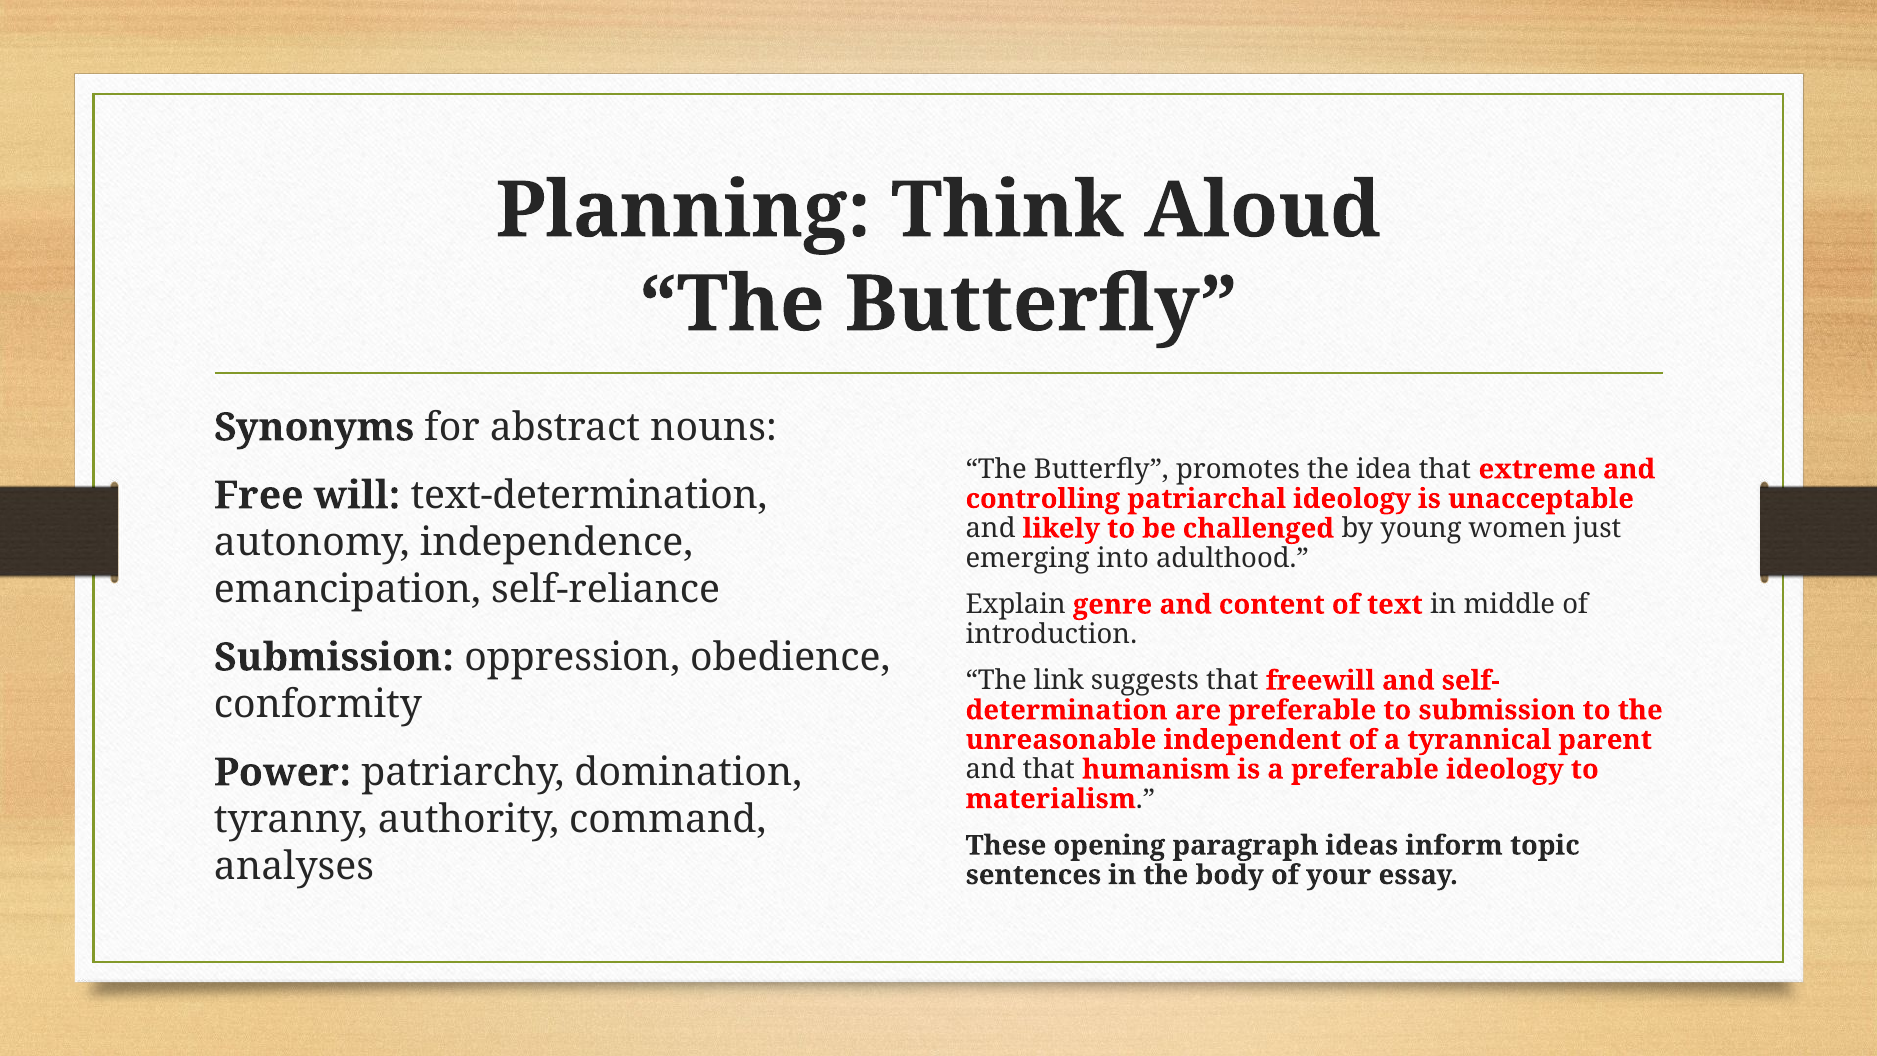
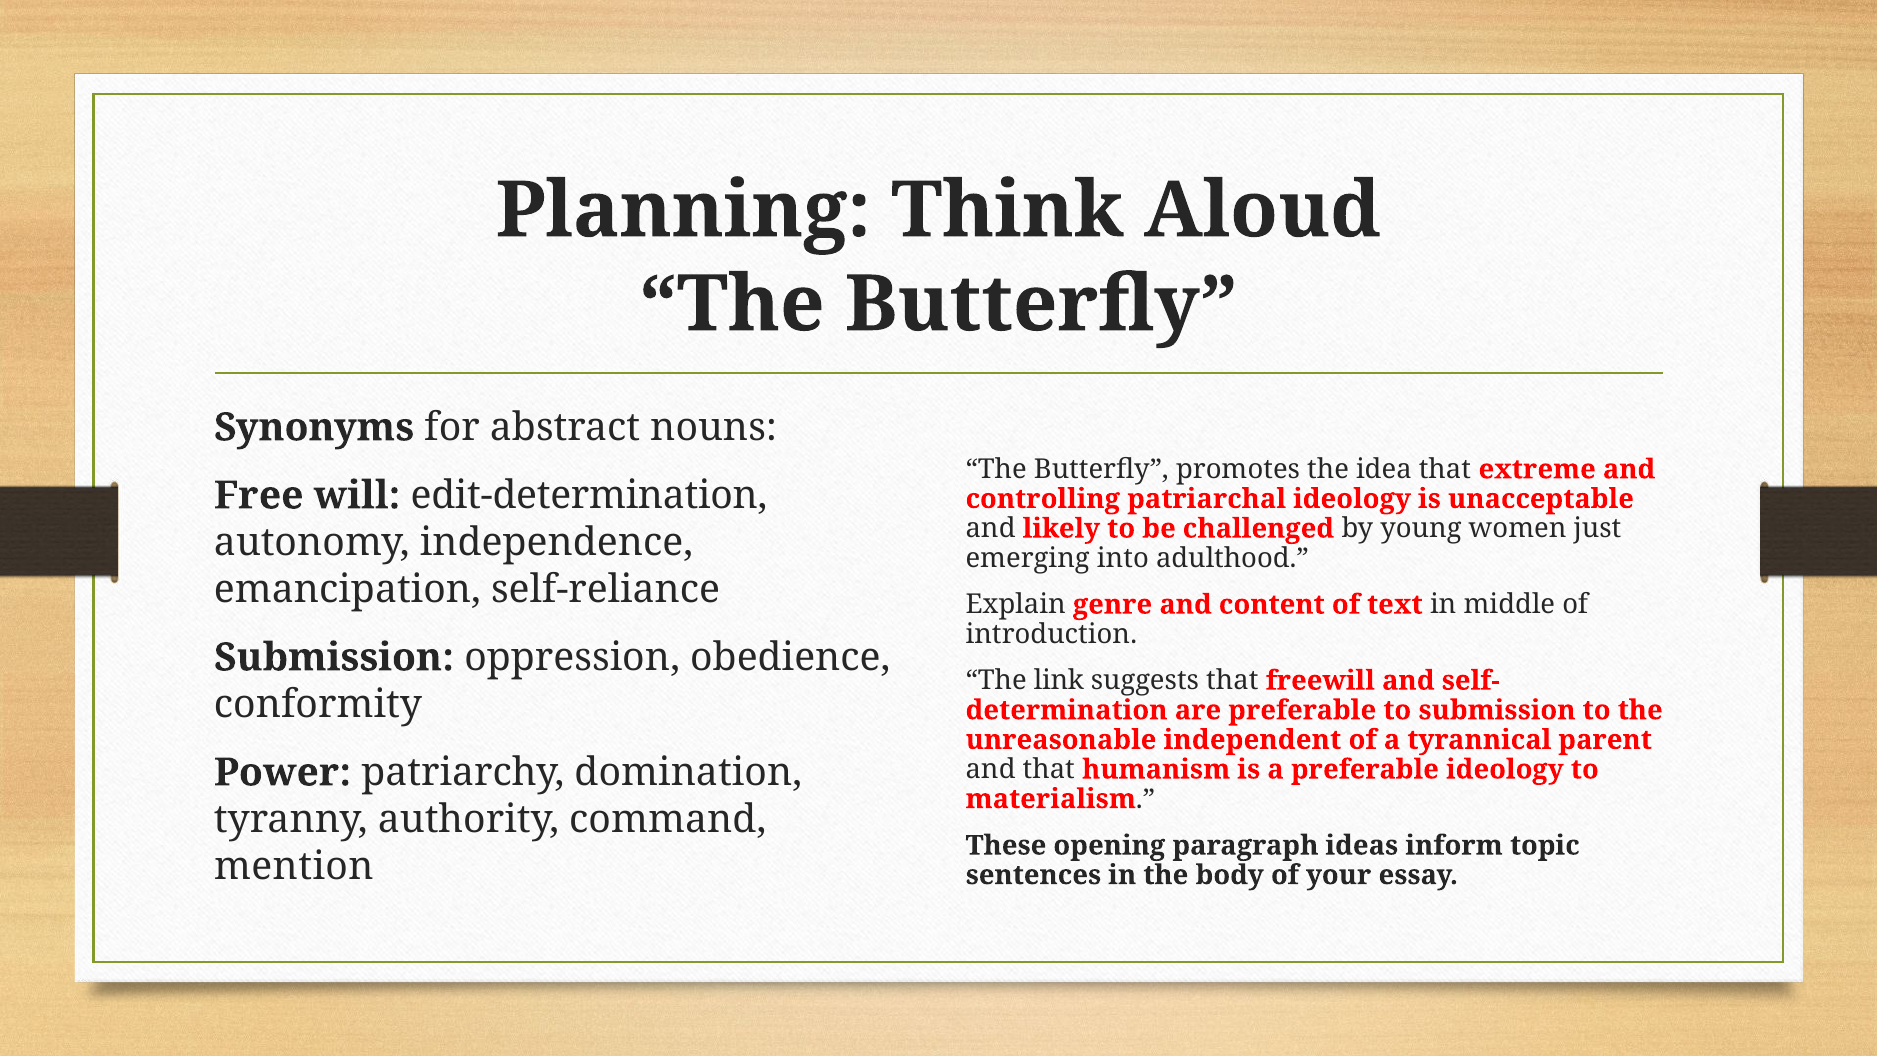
text-determination: text-determination -> edit-determination (589, 495)
analyses: analyses -> mention (294, 866)
